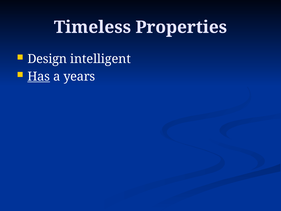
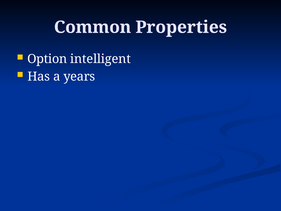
Timeless: Timeless -> Common (93, 27)
Design: Design -> Option (47, 59)
Has underline: present -> none (39, 76)
